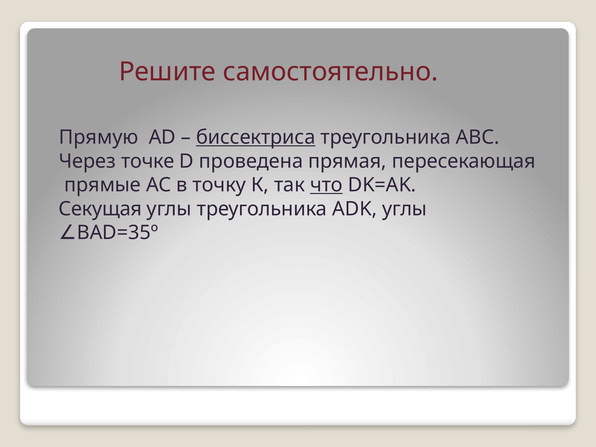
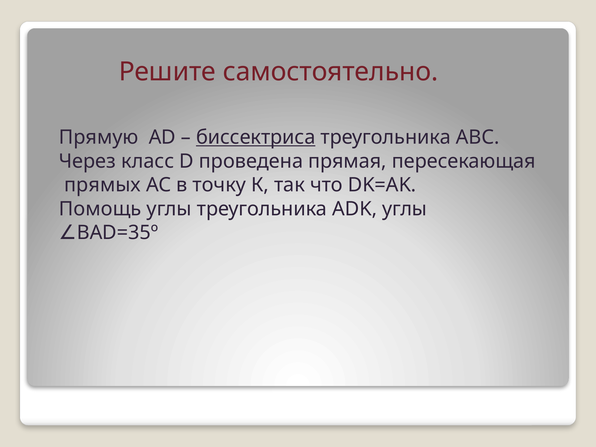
точке: точке -> класс (148, 161)
прямые: прямые -> прямых (102, 185)
что underline: present -> none (326, 185)
Секущая: Секущая -> Помощь (100, 209)
